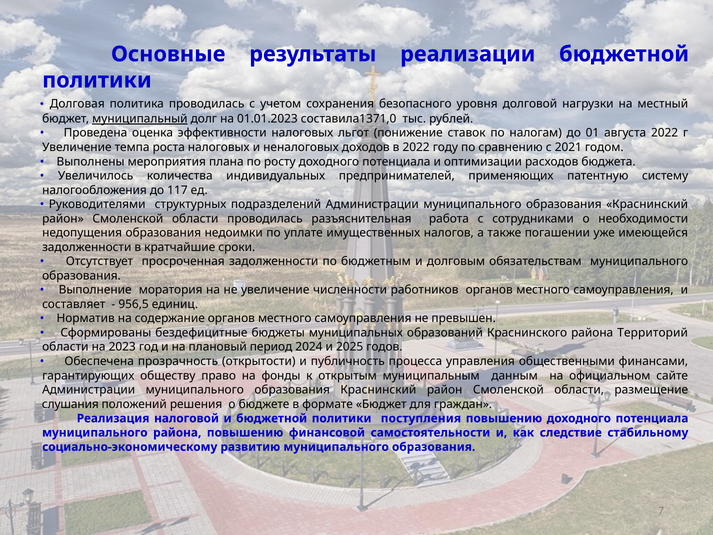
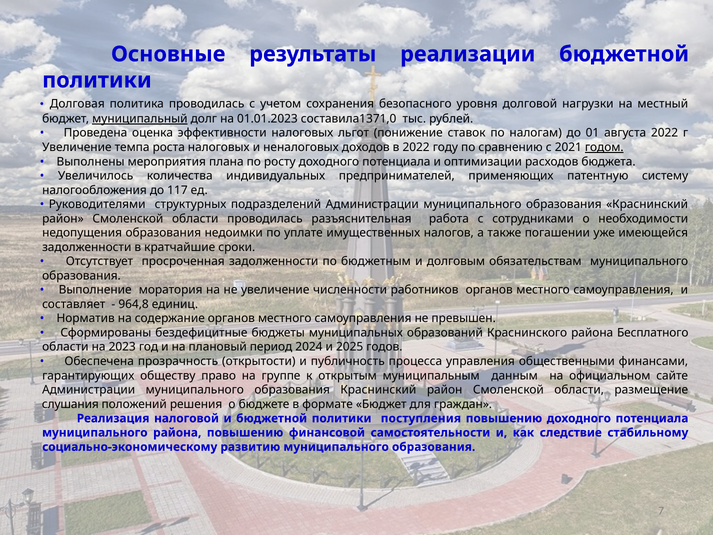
годом underline: none -> present (604, 147)
956,5: 956,5 -> 964,8 (134, 304)
Территорий: Территорий -> Бесплатного (653, 333)
фонды: фонды -> группе (281, 375)
